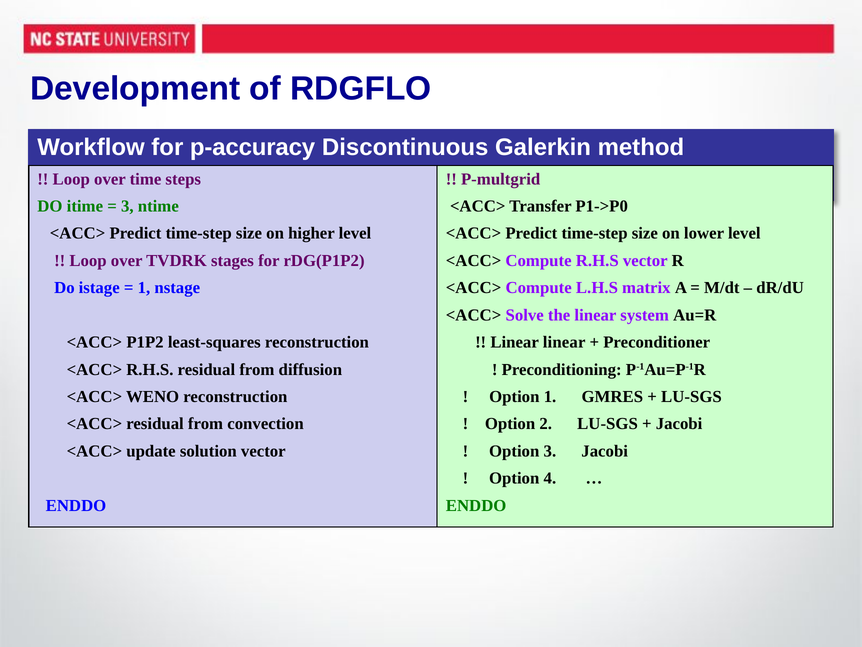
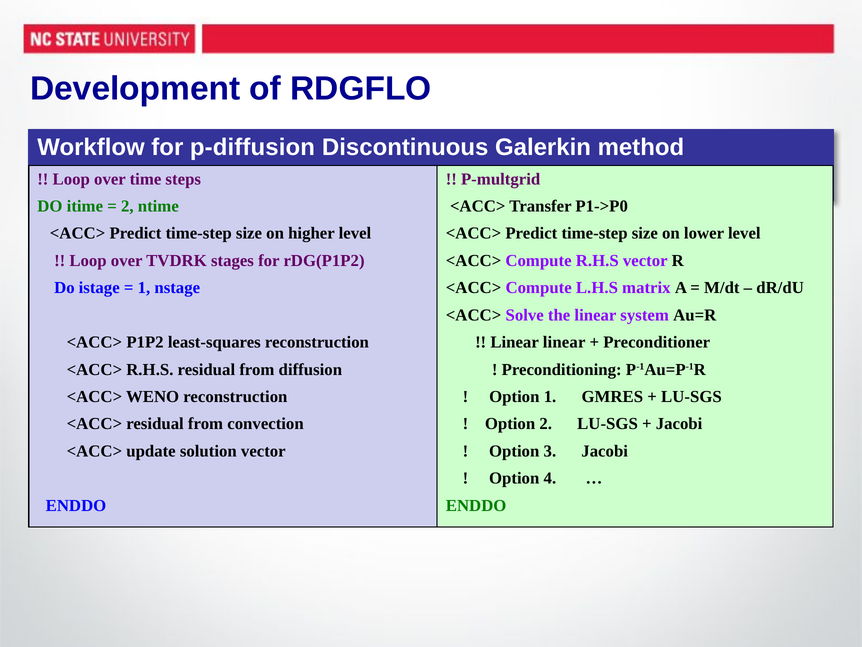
p-accuracy: p-accuracy -> p-diffusion (252, 147)
3: 3 -> 2 (127, 206)
